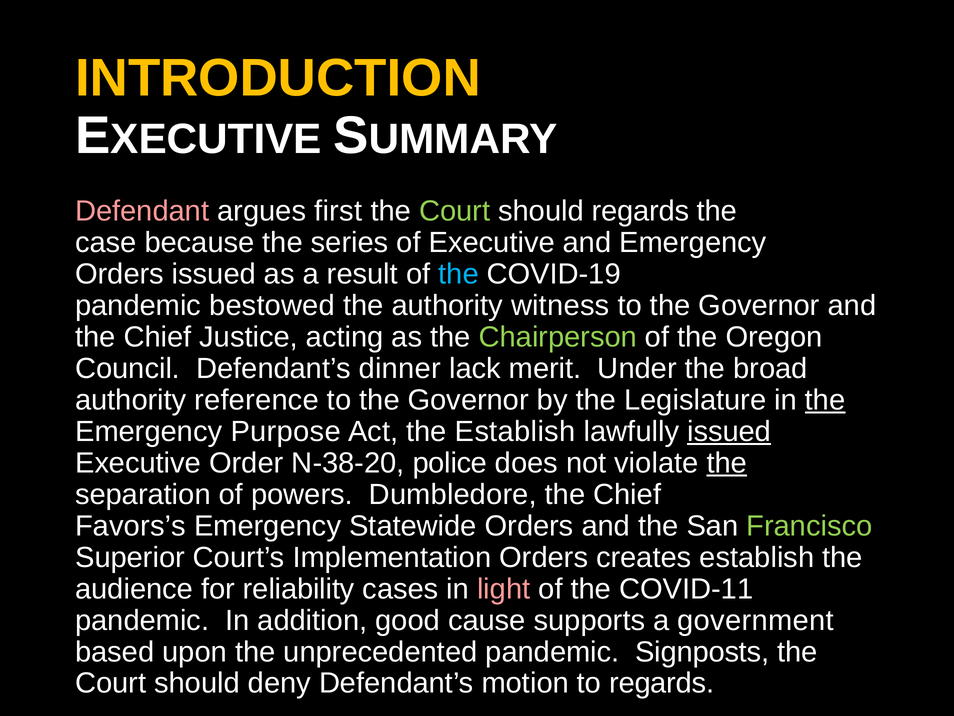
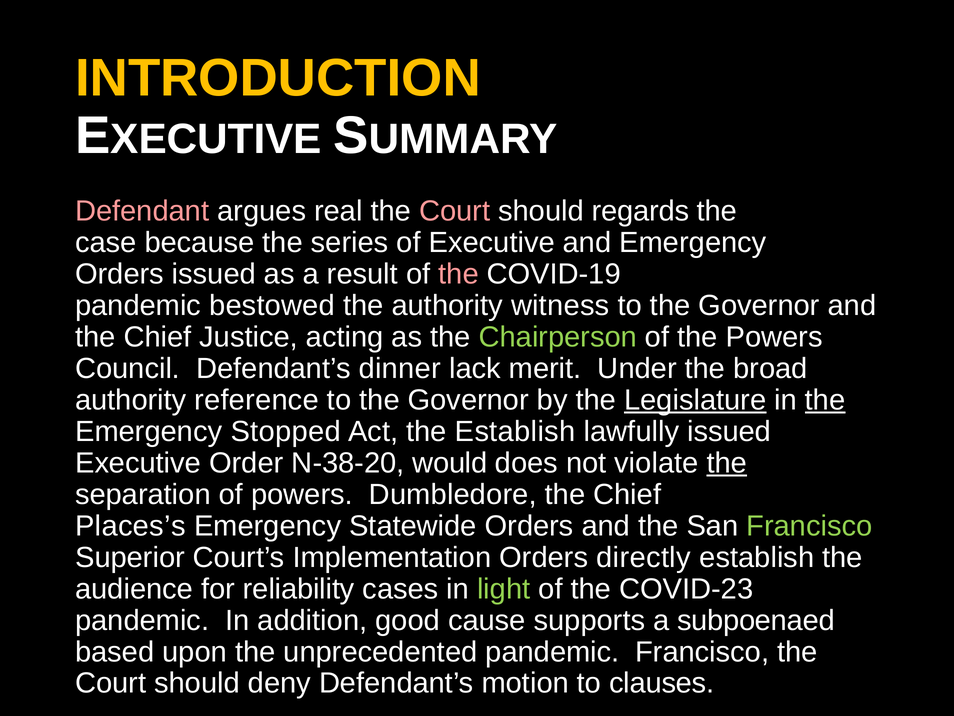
first: first -> real (338, 211)
Court colour: light green -> pink (455, 211)
the colour: light blue -> pink (459, 274)
the Oregon: Oregon -> Powers (774, 337)
Legislature underline: none -> present (695, 400)
Purpose: Purpose -> Stopped (286, 431)
issued underline: present -> none (729, 431)
police: police -> would (450, 463)
Favors’s: Favors’s -> Places’s (130, 526)
creates: creates -> directly (644, 557)
light colour: pink -> light green (504, 588)
COVID-11: COVID-11 -> COVID-23 (686, 588)
government: government -> subpoenaed (756, 620)
pandemic Signposts: Signposts -> Francisco (702, 651)
to regards: regards -> clauses (662, 683)
